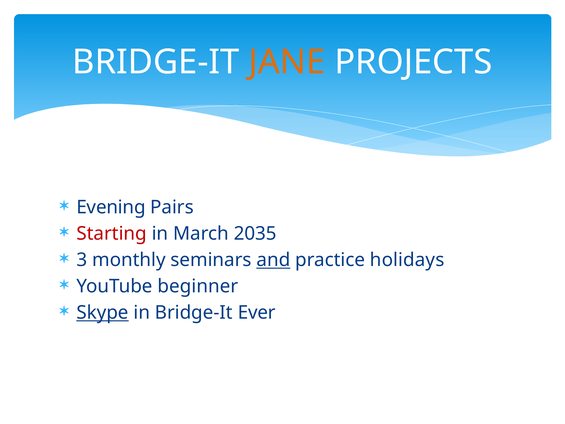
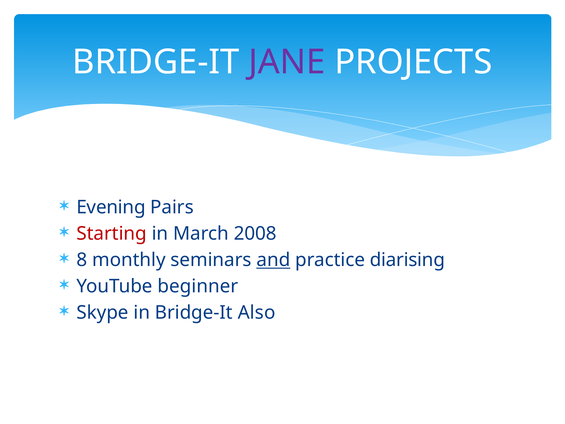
JANE colour: orange -> purple (287, 62)
2035: 2035 -> 2008 (255, 233)
3: 3 -> 8 (82, 260)
holidays: holidays -> diarising (407, 260)
Skype underline: present -> none (103, 313)
Ever: Ever -> Also (257, 313)
